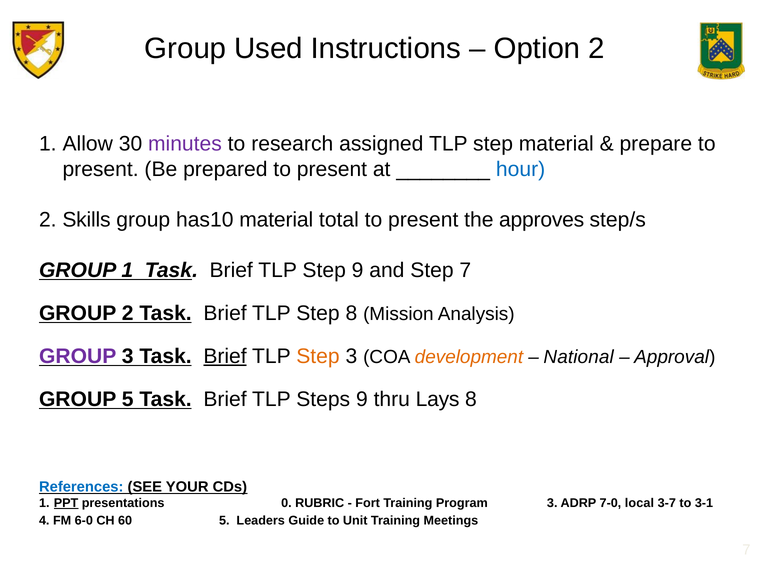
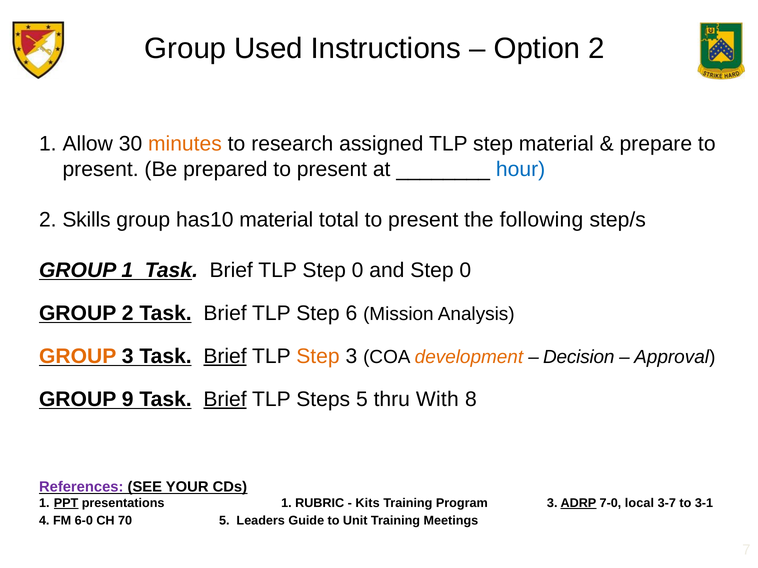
minutes colour: purple -> orange (185, 144)
approves: approves -> following (541, 220)
TLP Step 9: 9 -> 0 (358, 271)
and Step 7: 7 -> 0 (465, 271)
Step 8: 8 -> 6 (351, 313)
GROUP colour: purple -> orange (78, 356)
National: National -> Decision (579, 357)
GROUP 5: 5 -> 9 (128, 399)
Brief underline: none -> present (225, 399)
Steps 9: 9 -> 5 (362, 399)
Lays: Lays -> With (437, 399)
References colour: blue -> purple (81, 487)
presentations 0: 0 -> 1 (286, 504)
Fort: Fort -> Kits (368, 504)
ADRP underline: none -> present (578, 504)
60: 60 -> 70 (125, 521)
